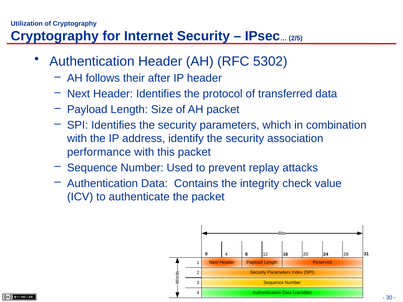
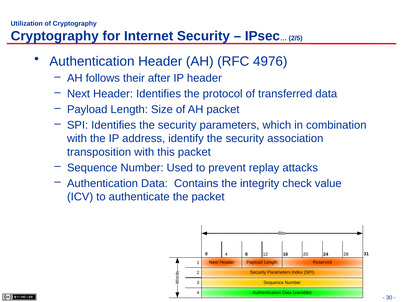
5302: 5302 -> 4976 (270, 61)
performance: performance -> transposition (99, 152)
